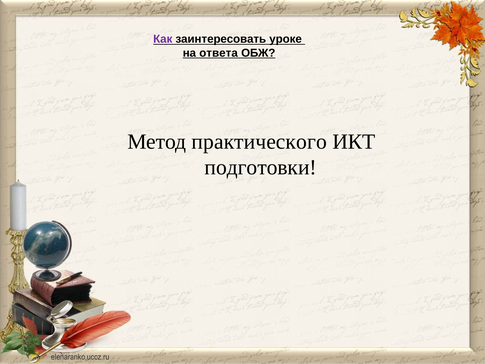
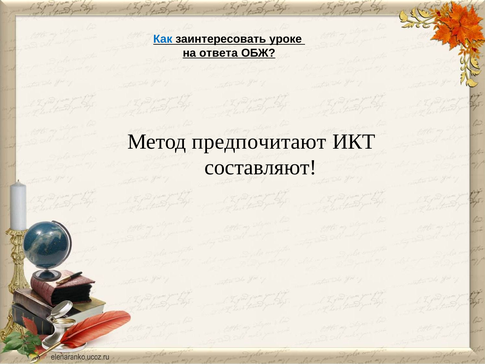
Как colour: purple -> blue (163, 39)
практического: практического -> предпочитают (259, 141)
подготовки: подготовки -> составляют (261, 167)
